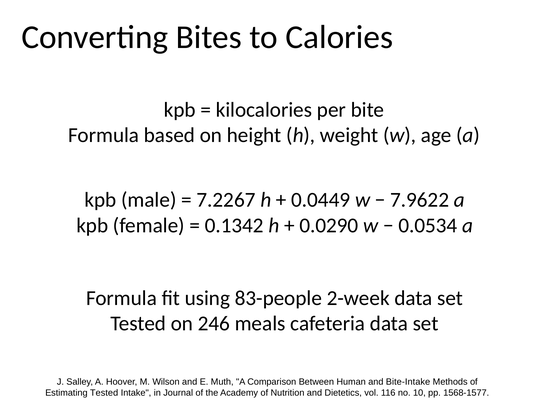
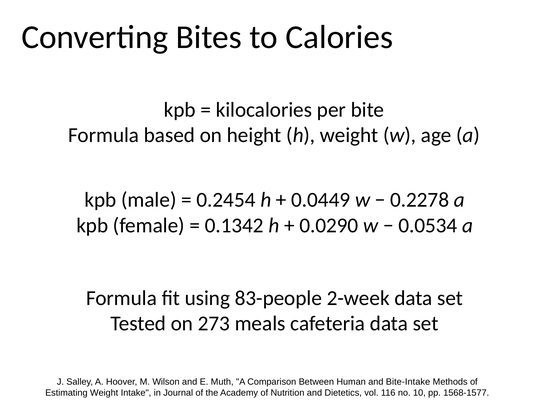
7.2267: 7.2267 -> 0.2454 (226, 200)
7.9622: 7.9622 -> 0.2278 (420, 200)
246: 246 -> 273 (214, 323)
Estimating Tested: Tested -> Weight (104, 393)
